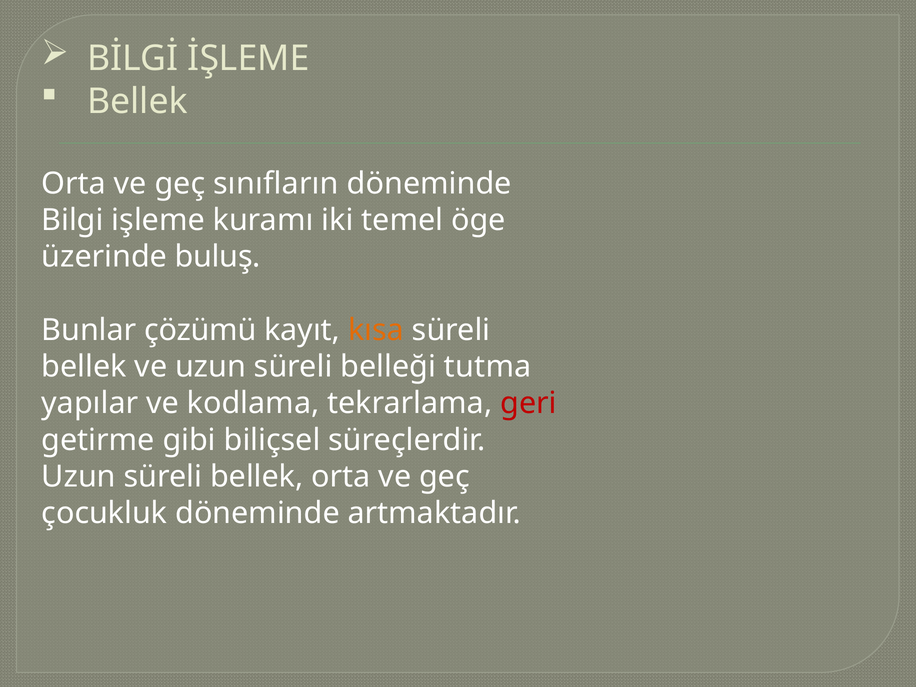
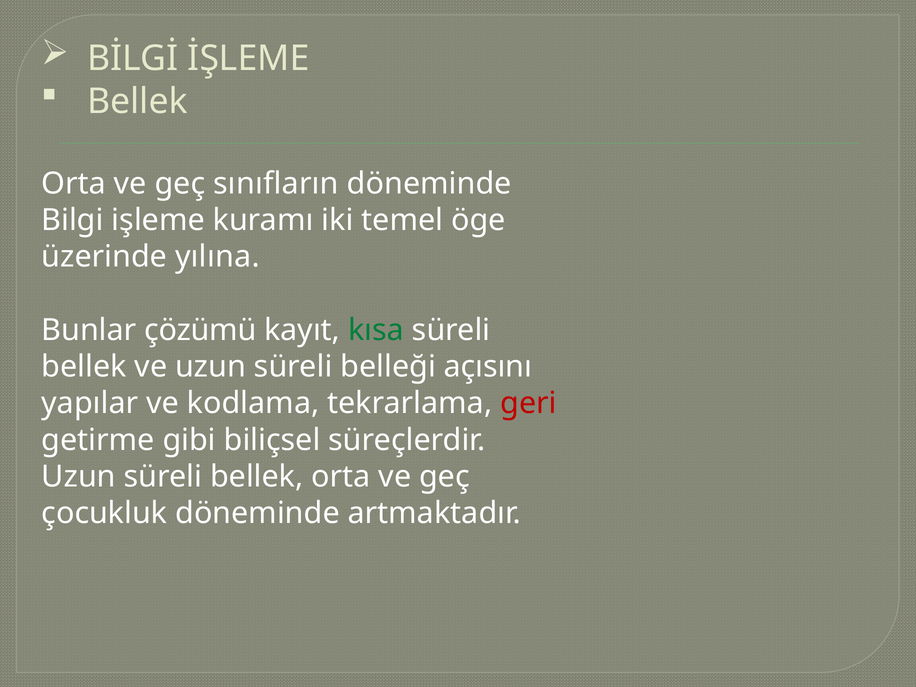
buluş: buluş -> yılına (217, 257)
kısa colour: orange -> green (376, 330)
tutma: tutma -> açısını (488, 367)
